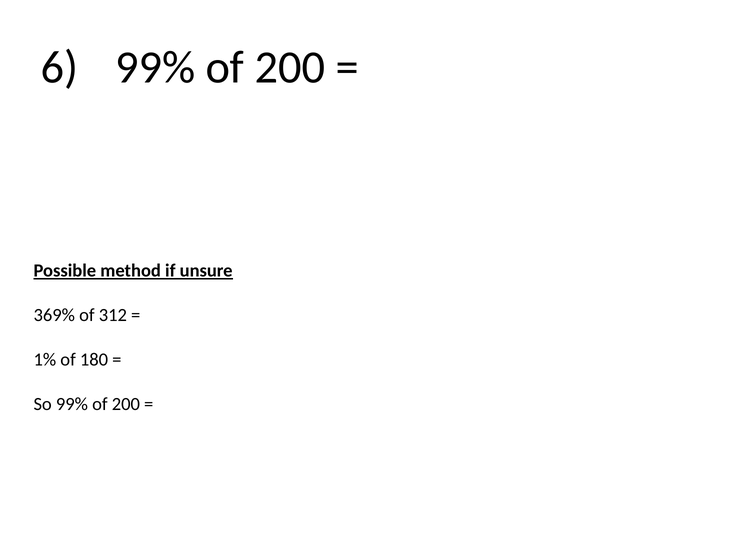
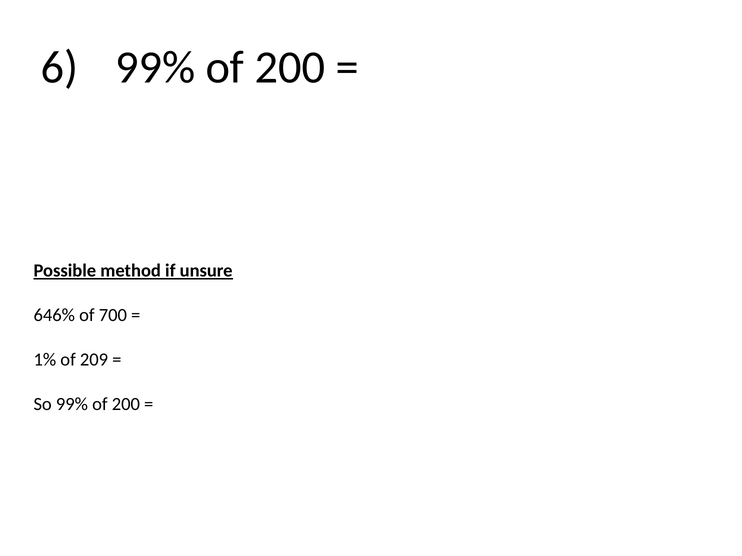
369%: 369% -> 646% (54, 315)
312: 312 -> 700 (113, 315)
180: 180 -> 209 (94, 360)
